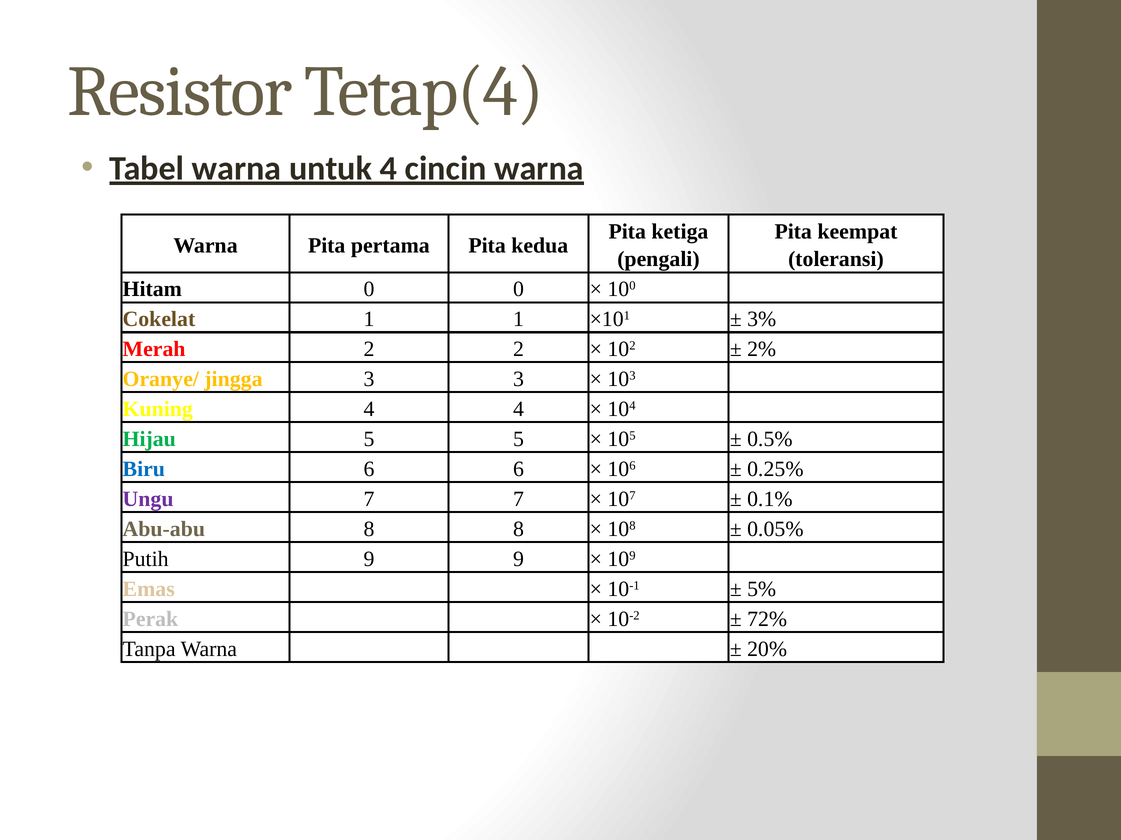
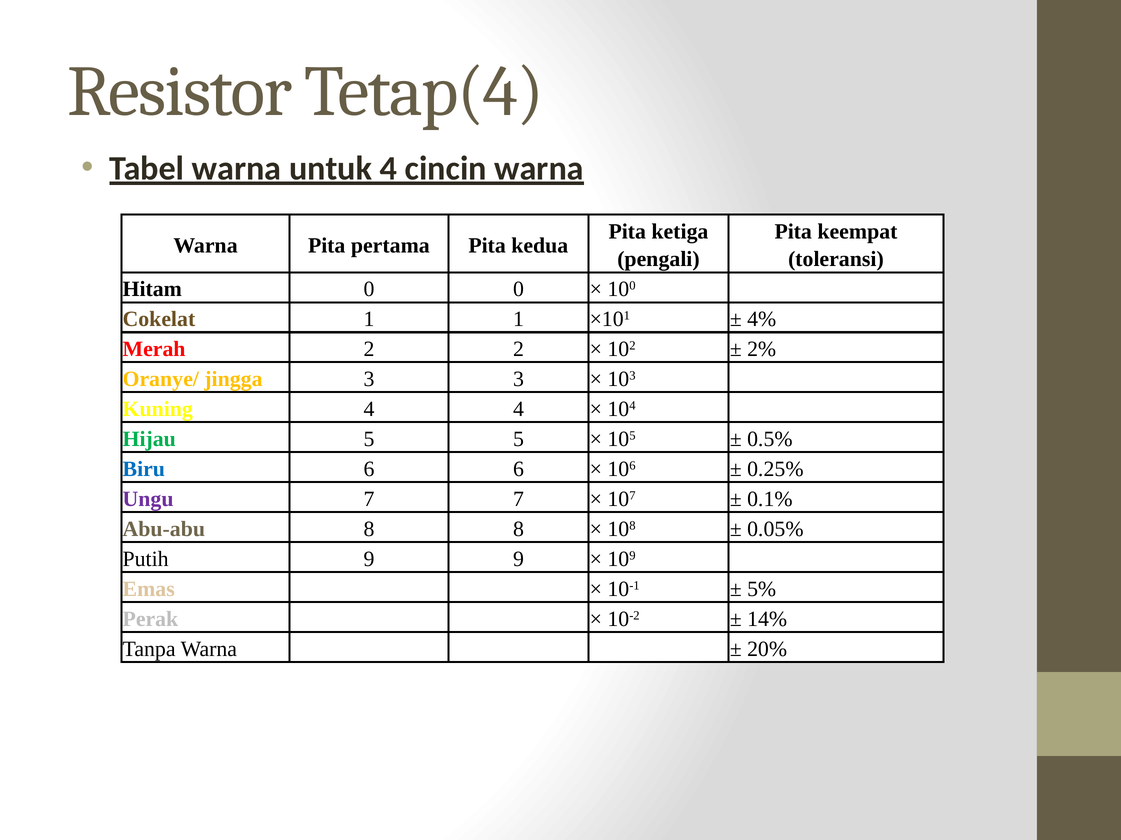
3%: 3% -> 4% (762, 319)
72%: 72% -> 14% (767, 620)
